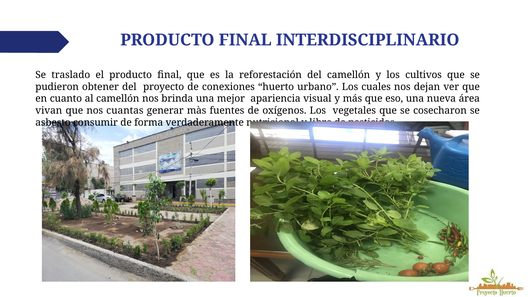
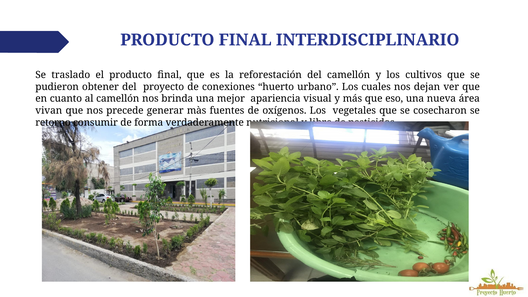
cuantas: cuantas -> precede (125, 111)
asbesto: asbesto -> retorno (53, 122)
